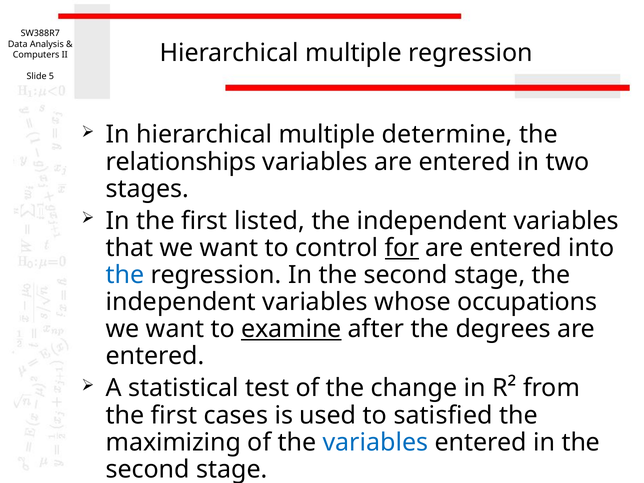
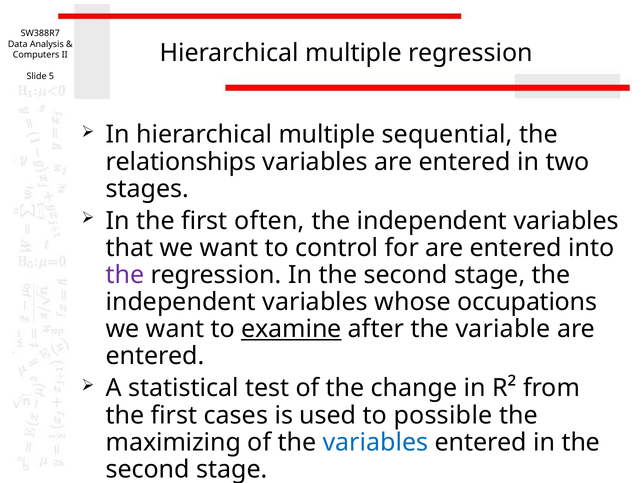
determine: determine -> sequential (447, 135)
listed: listed -> often (269, 221)
for underline: present -> none (402, 248)
the colour: blue -> purple (125, 275)
degrees: degrees -> variable (503, 329)
satisfied: satisfied -> possible (443, 415)
